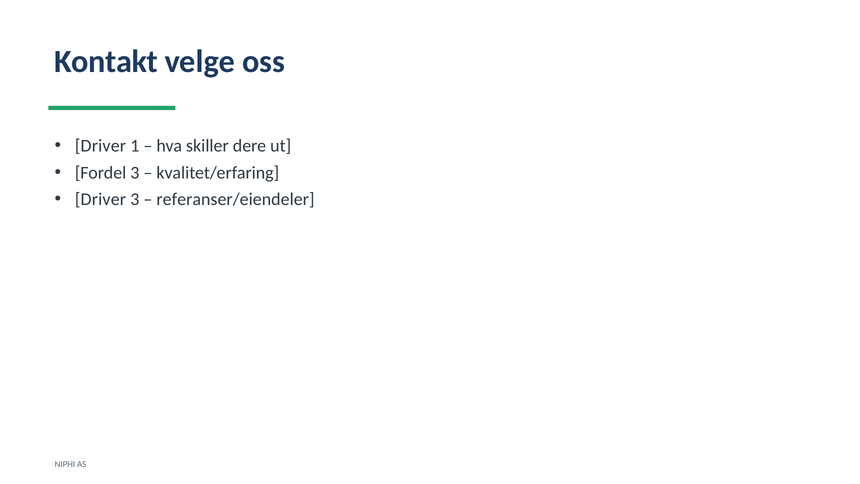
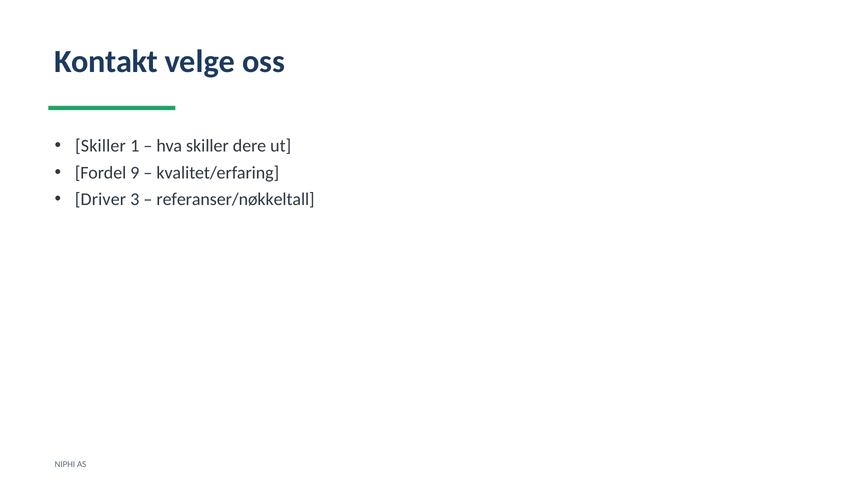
Driver: Driver -> Skiller (100, 146)
Fordel 3: 3 -> 9 (135, 173)
referanser/eiendeler: referanser/eiendeler -> referanser/nøkkeltall (236, 199)
